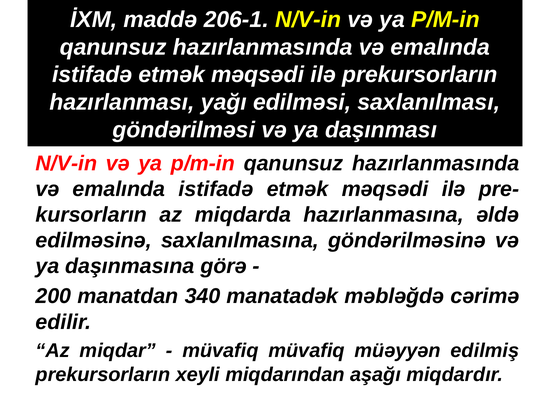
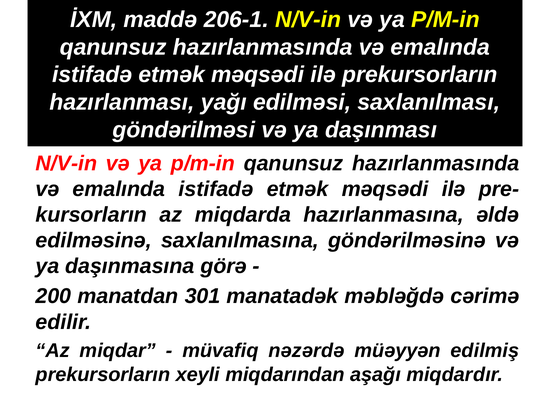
340: 340 -> 301 (203, 296)
müvafiq müvafiq: müvafiq -> nəzərdə (306, 350)
